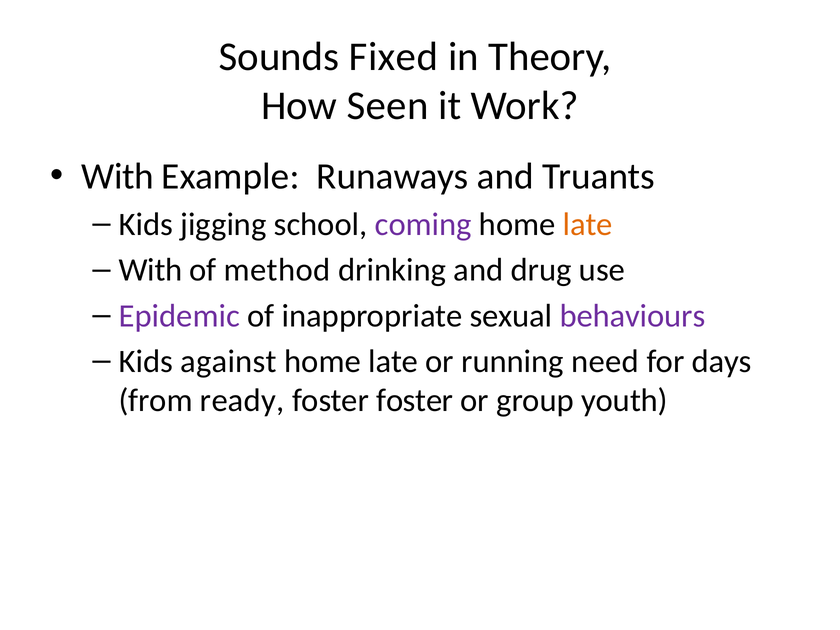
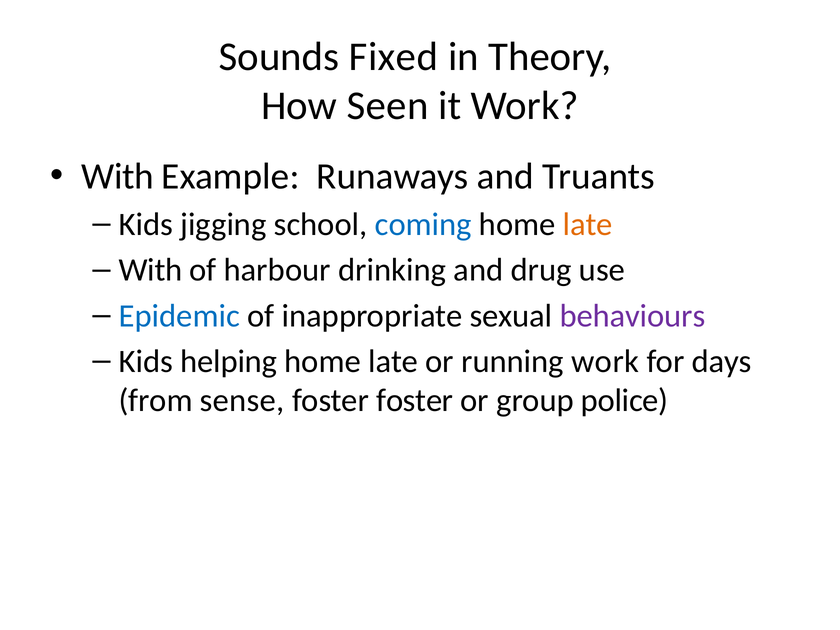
coming colour: purple -> blue (423, 224)
method: method -> harbour (277, 270)
Epidemic colour: purple -> blue (179, 316)
against: against -> helping (229, 361)
running need: need -> work (605, 361)
ready: ready -> sense (242, 401)
youth: youth -> police (625, 401)
